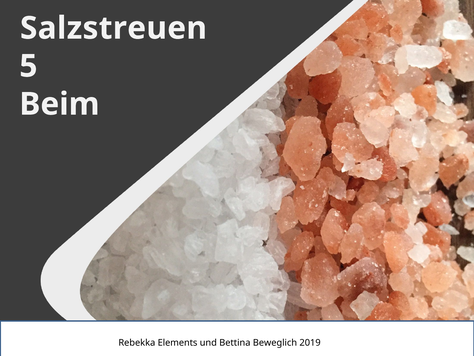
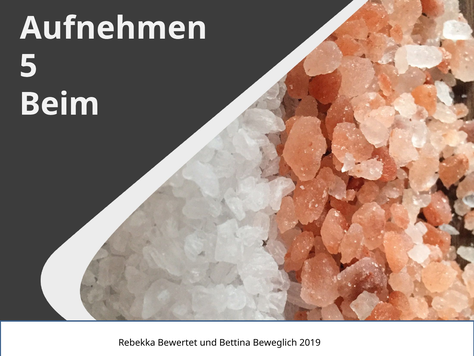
Salzstreuen: Salzstreuen -> Aufnehmen (113, 28)
Elements: Elements -> Bewertet (178, 342)
